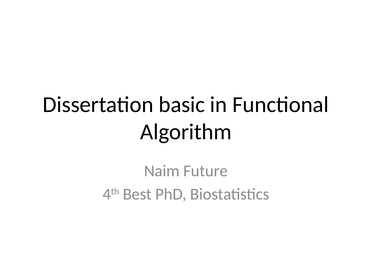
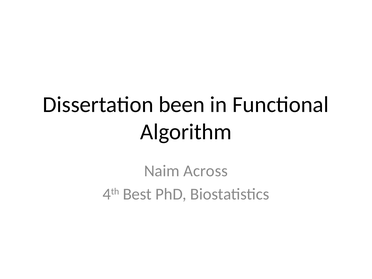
basic: basic -> been (182, 105)
Future: Future -> Across (206, 171)
